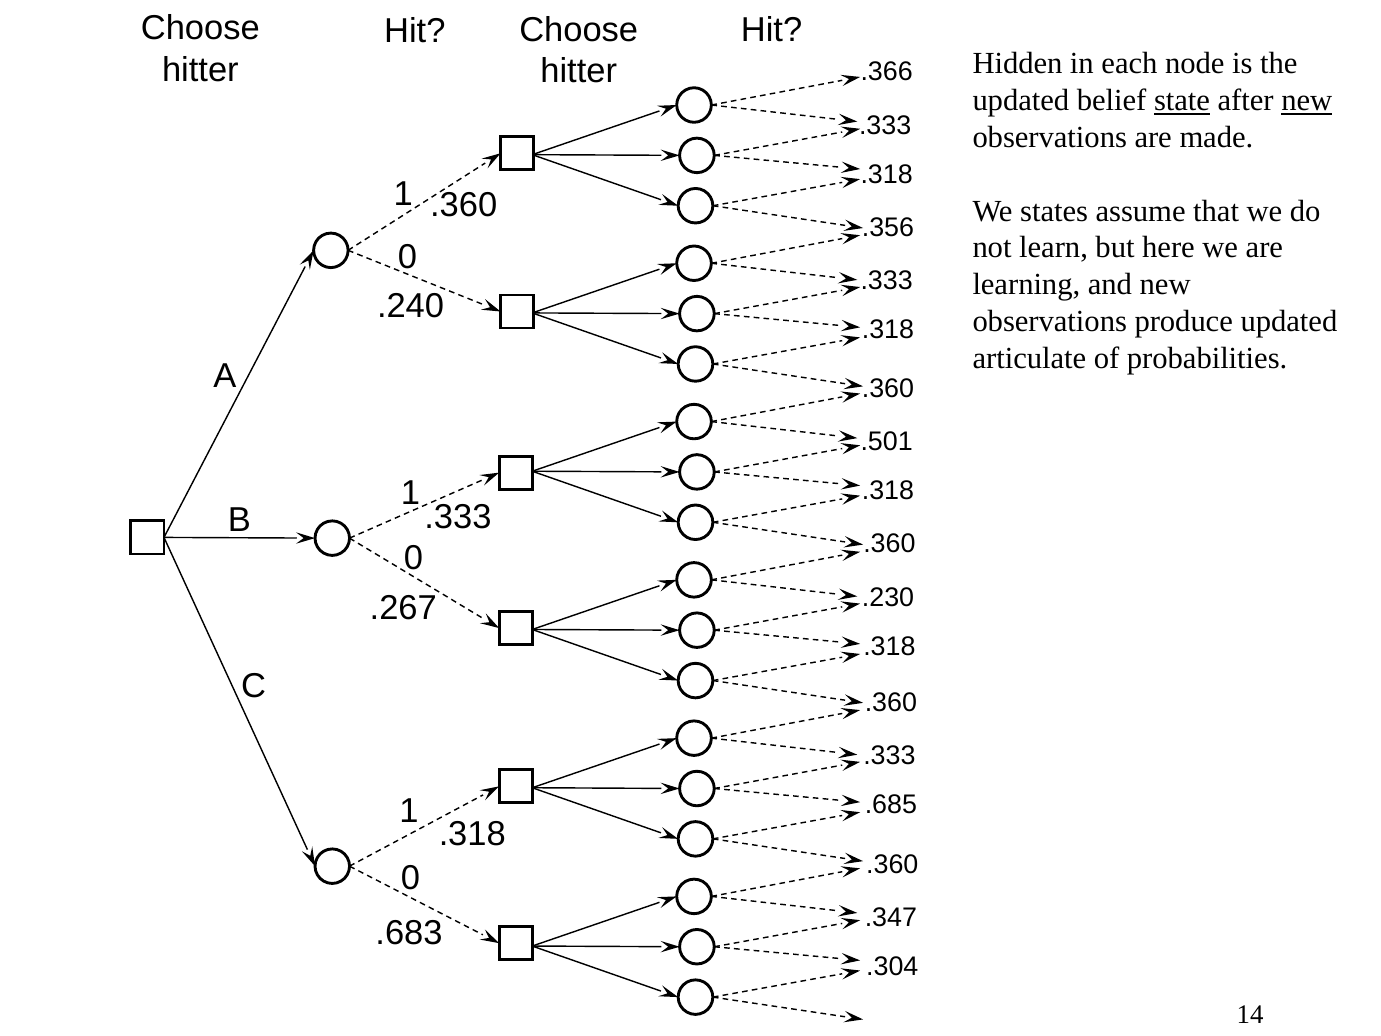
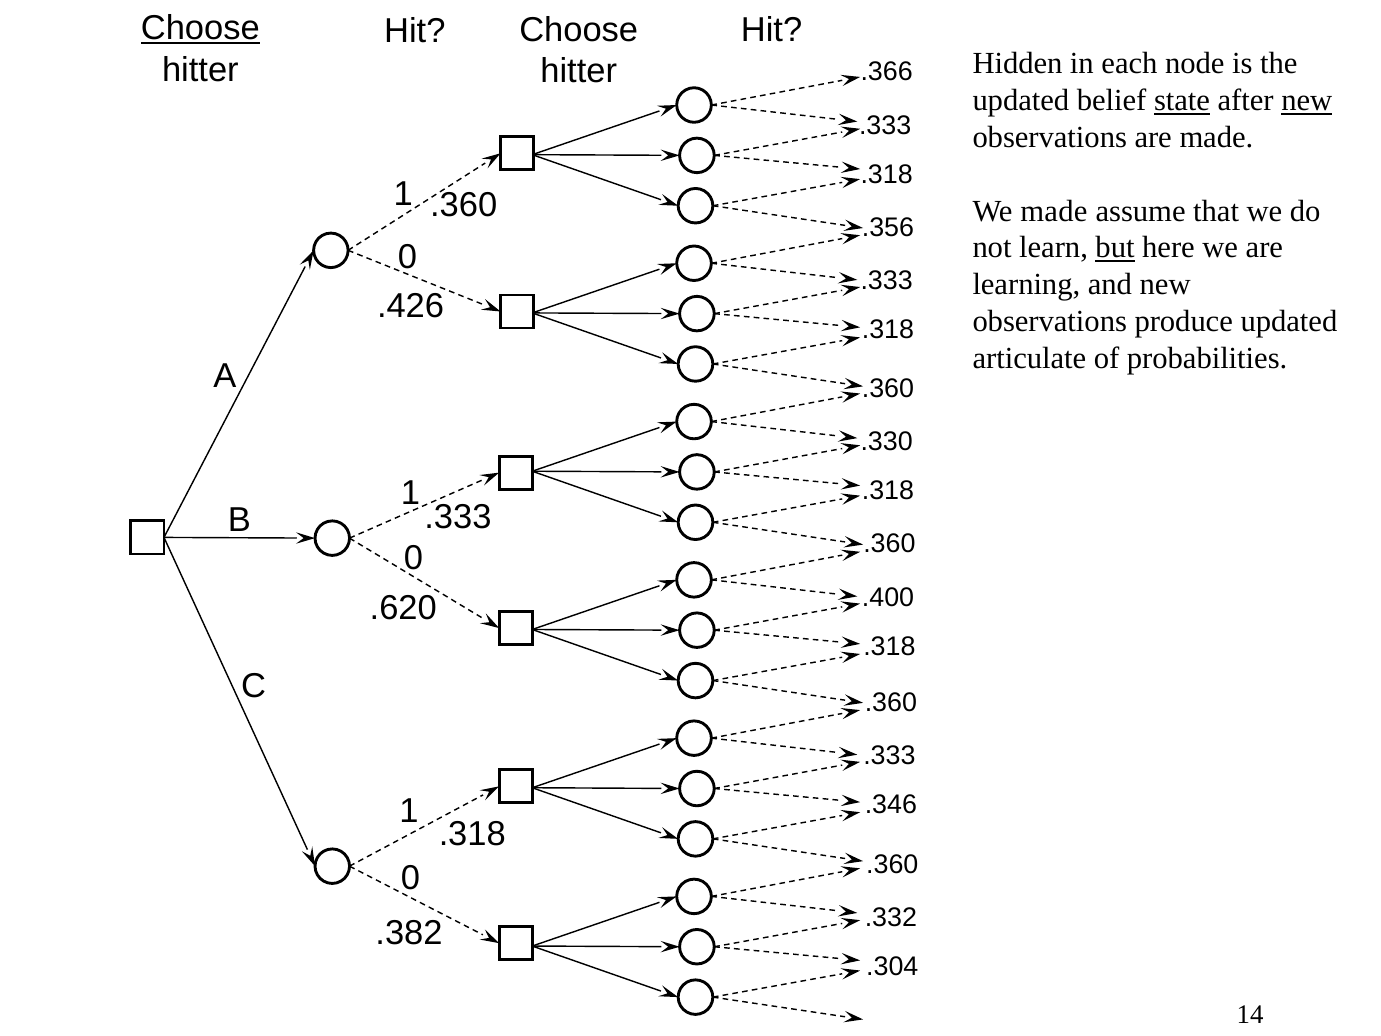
Choose underline: none -> present (200, 28)
We states: states -> made (1054, 211)
but underline: none -> present (1115, 248)
.240: .240 -> .426 (411, 306)
.501: .501 -> .330 (887, 442)
.230: .230 -> .400 (888, 597)
.267: .267 -> .620 (403, 608)
.685: .685 -> .346 (891, 804)
.347: .347 -> .332 (891, 918)
.683: .683 -> .382 (409, 933)
